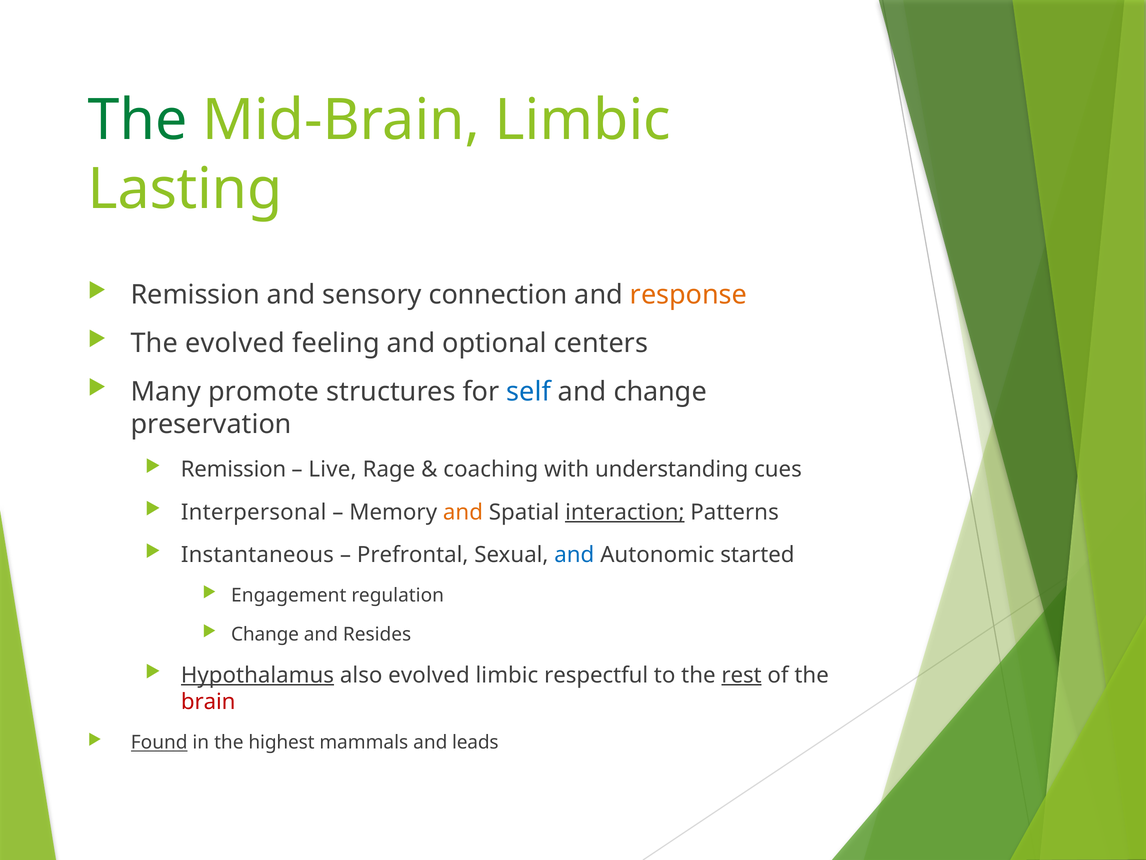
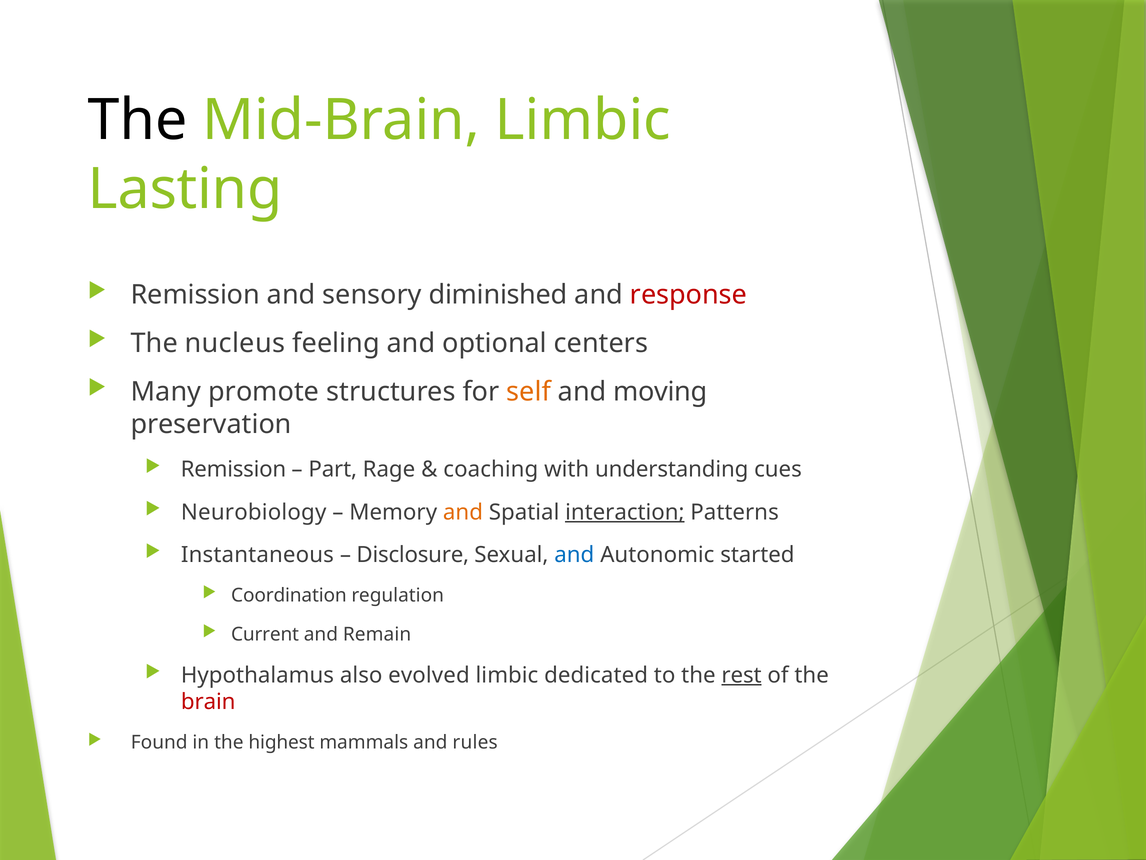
The colour: green -> black (138, 121)
connection: connection -> diminished (498, 295)
response colour: orange -> red (688, 295)
The evolved: evolved -> nucleus (235, 343)
self colour: blue -> orange (529, 391)
and change: change -> moving (660, 391)
Live: Live -> Part (333, 469)
Interpersonal: Interpersonal -> Neurobiology (254, 512)
Prefrontal: Prefrontal -> Disclosure (413, 555)
Engagement: Engagement -> Coordination (289, 595)
Change: Change -> Current (265, 634)
Resides: Resides -> Remain (377, 634)
Hypothalamus underline: present -> none (258, 675)
respectful: respectful -> dedicated (596, 675)
Found underline: present -> none (159, 742)
leads: leads -> rules (475, 742)
